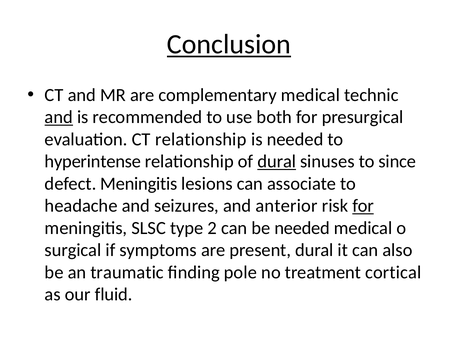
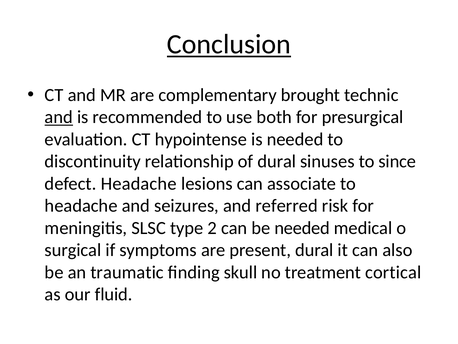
complementary medical: medical -> brought (311, 95)
CT relationship: relationship -> hypointense (201, 139)
hyperintense: hyperintense -> discontinuity (93, 161)
dural underline: present -> none (277, 161)
defect Meningitis: Meningitis -> Headache (139, 183)
anterior: anterior -> referred (287, 206)
for underline: present -> none (363, 206)
pole: pole -> skull (241, 272)
